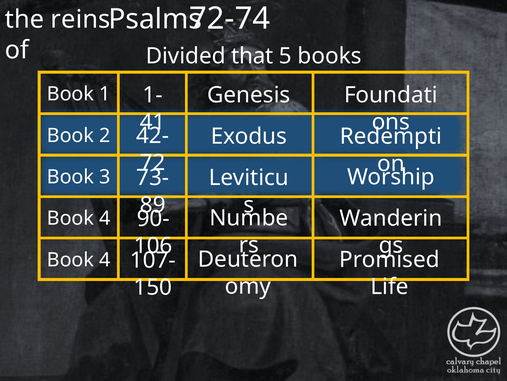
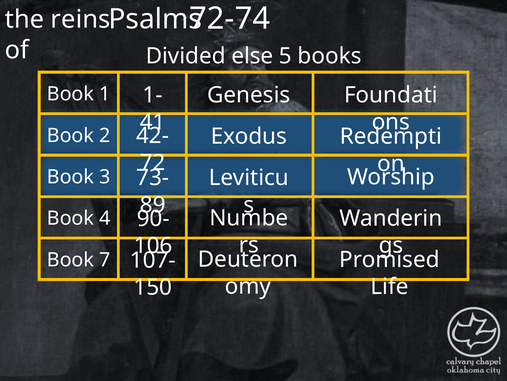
that: that -> else (252, 56)
4: 4 -> 7 (105, 259)
